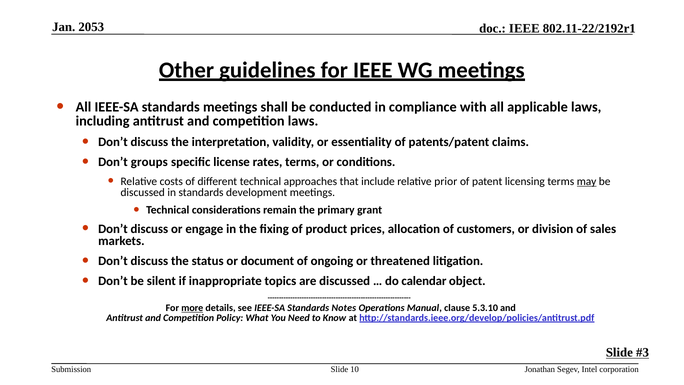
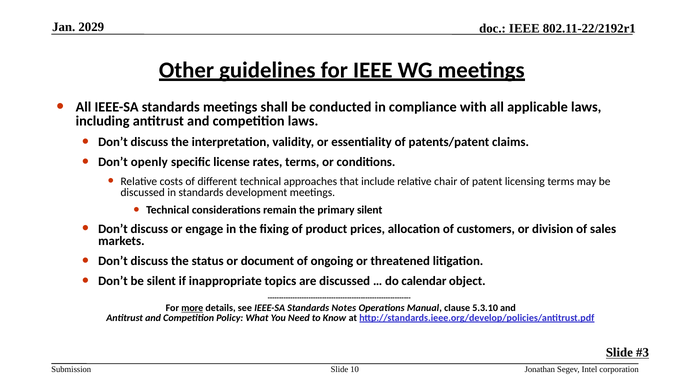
2053: 2053 -> 2029 (91, 27)
groups: groups -> openly (149, 162)
prior: prior -> chair (446, 181)
may underline: present -> none (587, 181)
primary grant: grant -> silent (370, 210)
